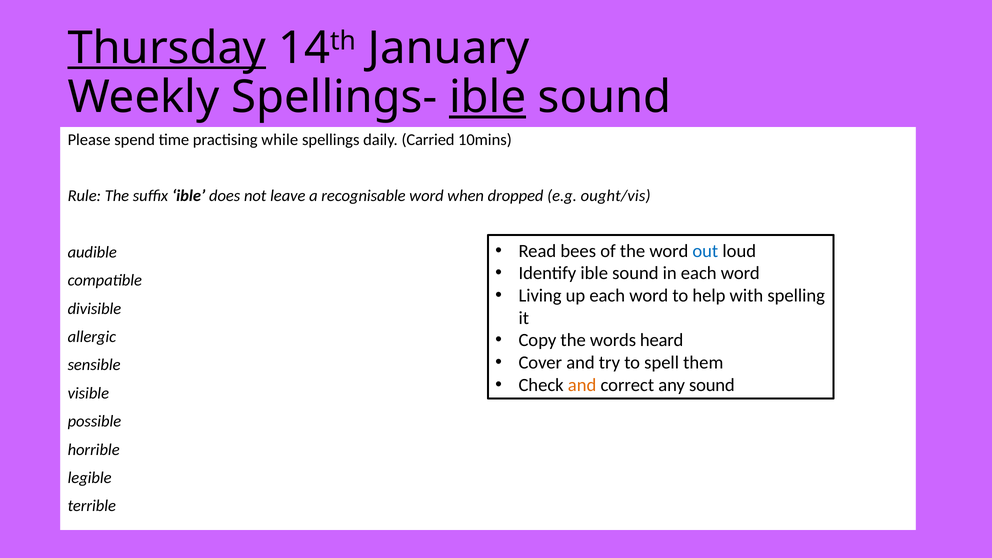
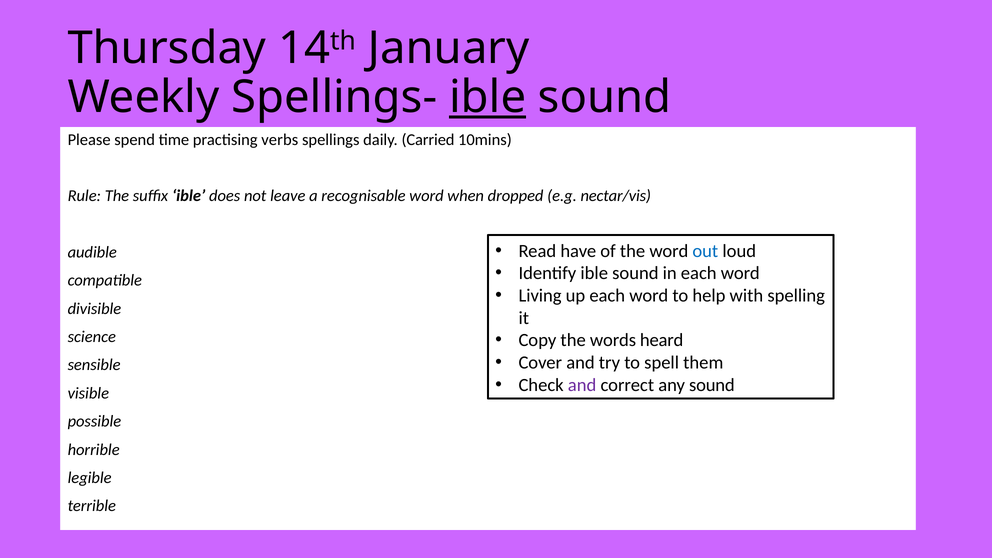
Thursday underline: present -> none (167, 48)
while: while -> verbs (280, 140)
ought/vis: ought/vis -> nectar/vis (616, 196)
bees: bees -> have (578, 251)
allergic: allergic -> science (92, 337)
and colour: orange -> purple (582, 385)
